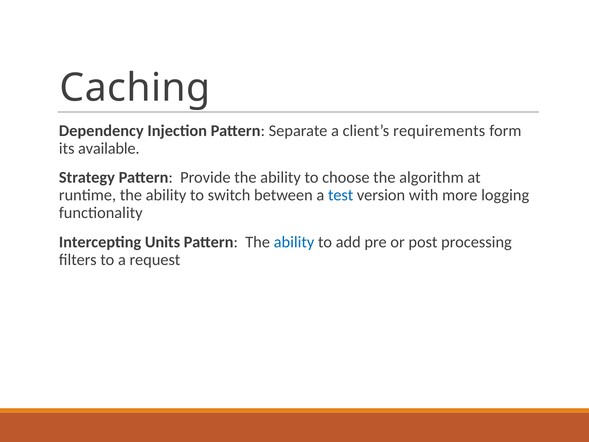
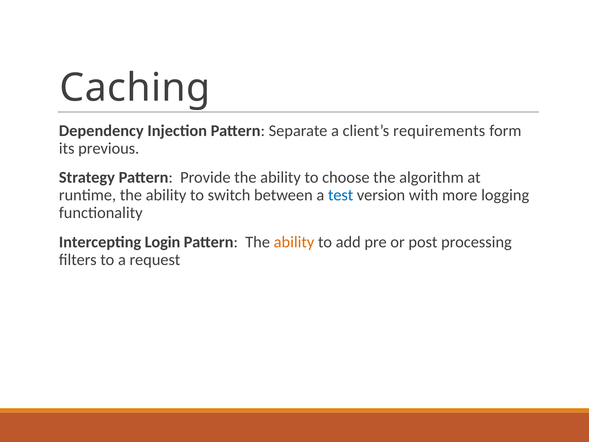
available: available -> previous (109, 148)
Units: Units -> Login (163, 242)
ability colour: blue -> orange (294, 242)
